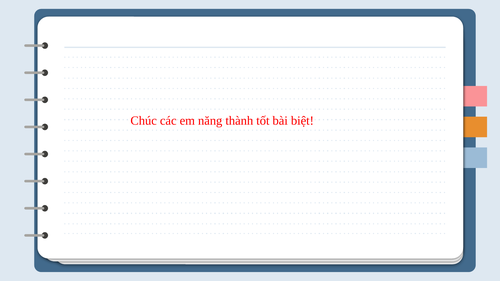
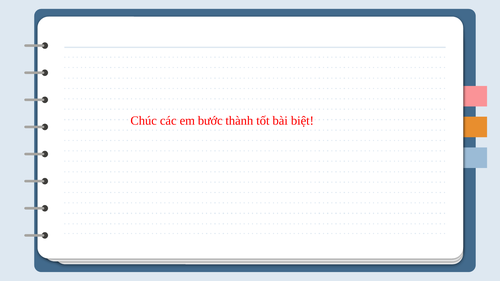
năng: năng -> bước (210, 121)
